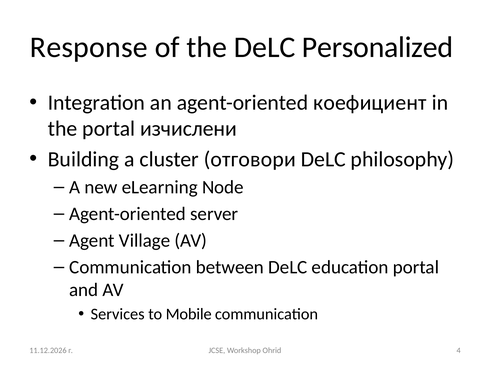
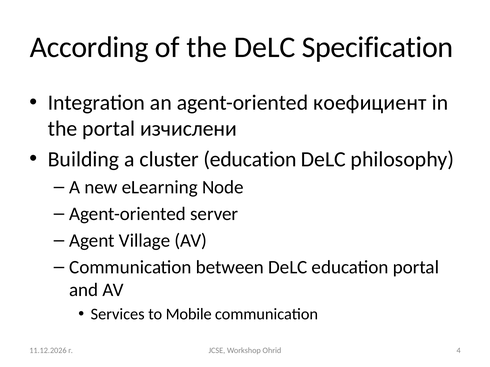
Response: Response -> According (89, 47)
Personalized: Personalized -> Specification (378, 47)
cluster отговори: отговори -> education (250, 159)
